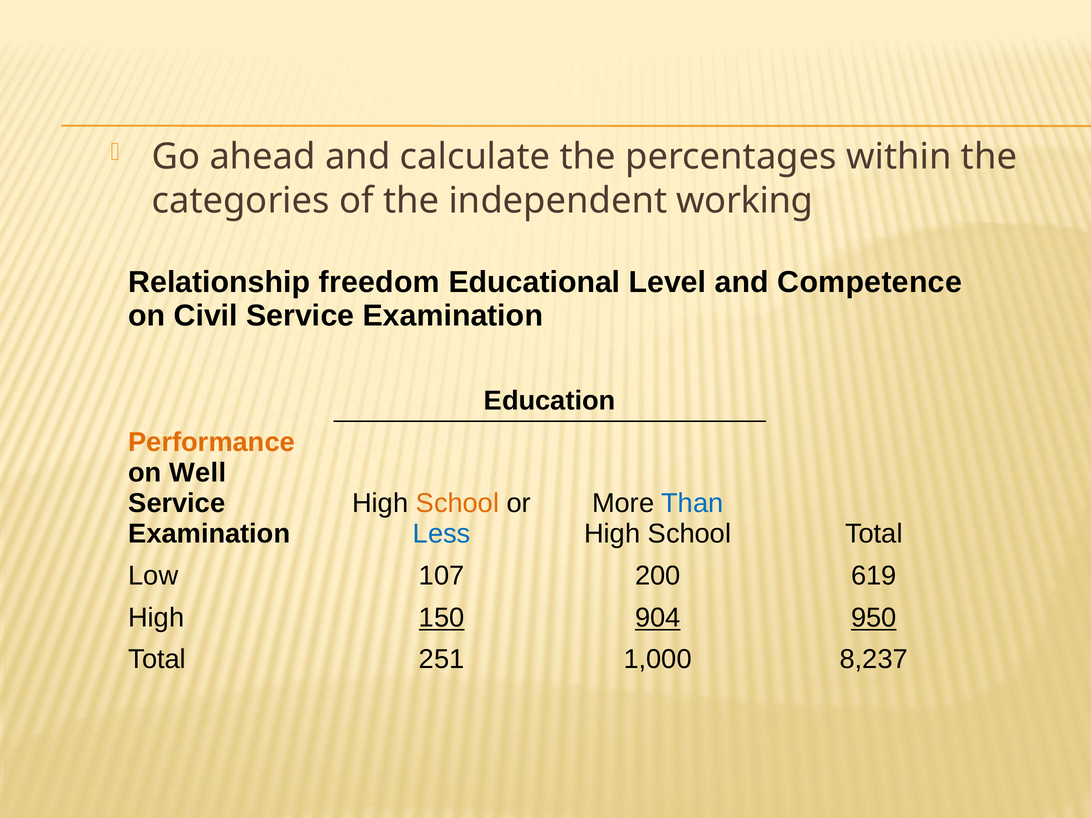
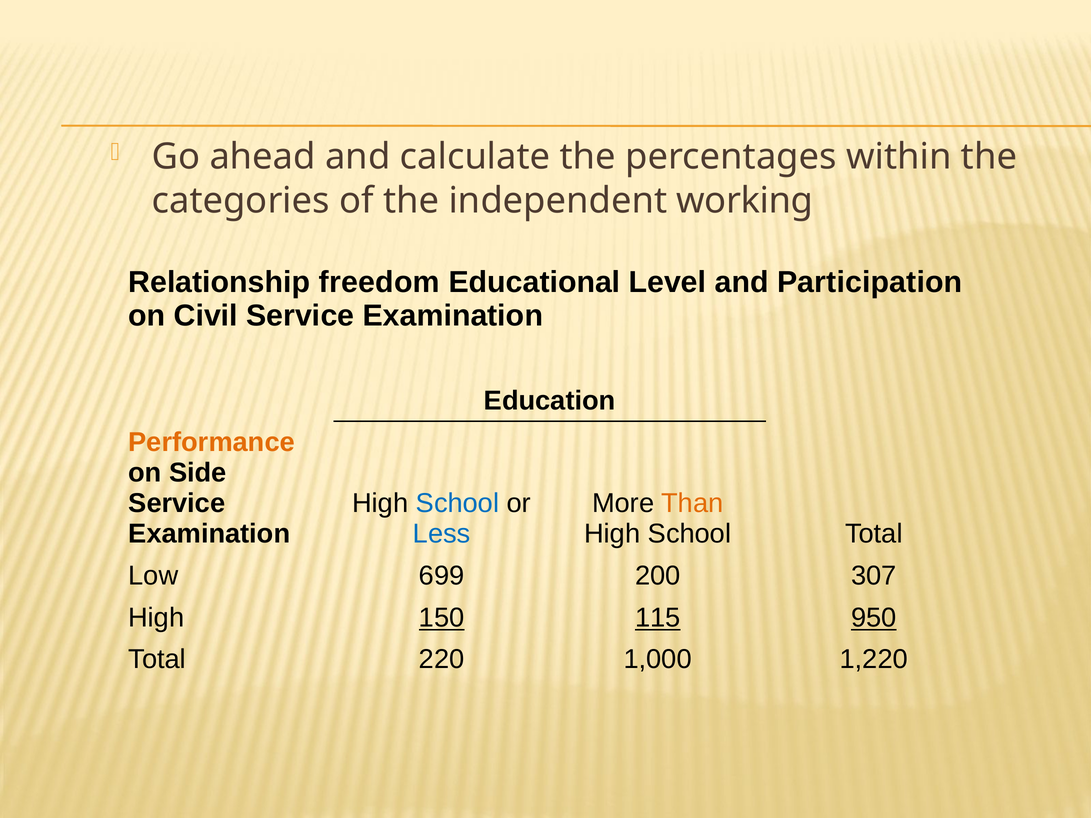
Competence: Competence -> Participation (870, 282)
Well: Well -> Side (198, 473)
School colour: orange -> blue (458, 504)
Than colour: blue -> orange (692, 504)
107: 107 -> 699 (442, 576)
619: 619 -> 307 (874, 576)
904: 904 -> 115 (658, 618)
251: 251 -> 220 (442, 659)
8,237: 8,237 -> 1,220 (874, 659)
